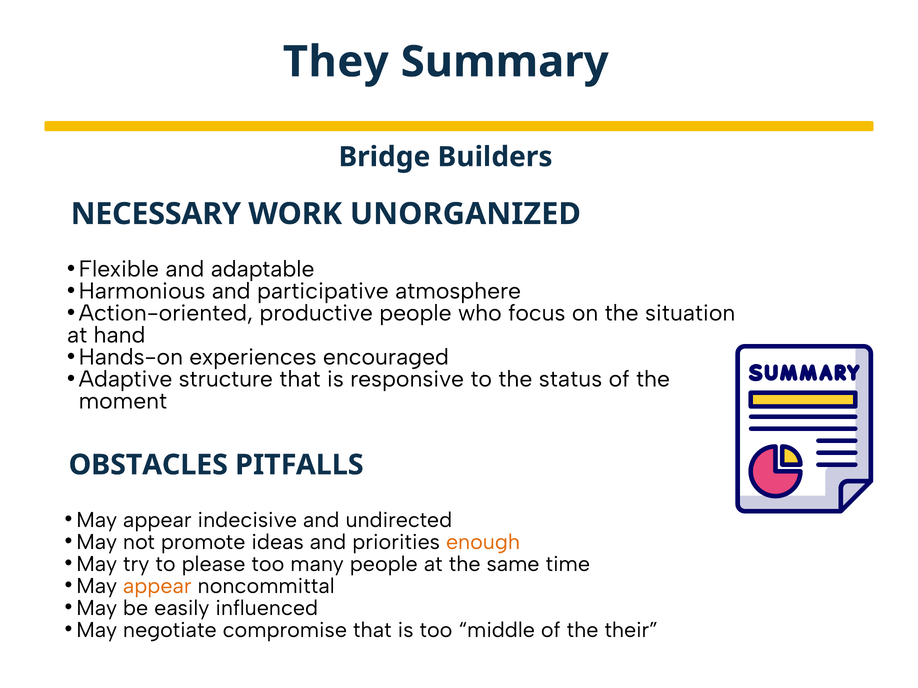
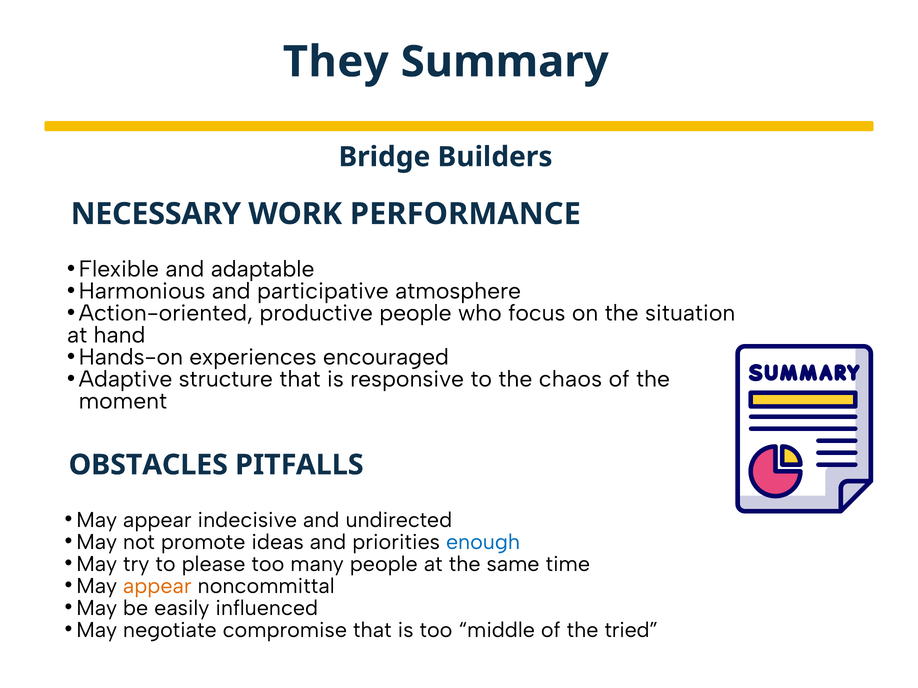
UNORGANIZED: UNORGANIZED -> PERFORMANCE (465, 214)
status: status -> chaos (570, 380)
enough colour: orange -> blue (483, 542)
their: their -> tried (631, 631)
